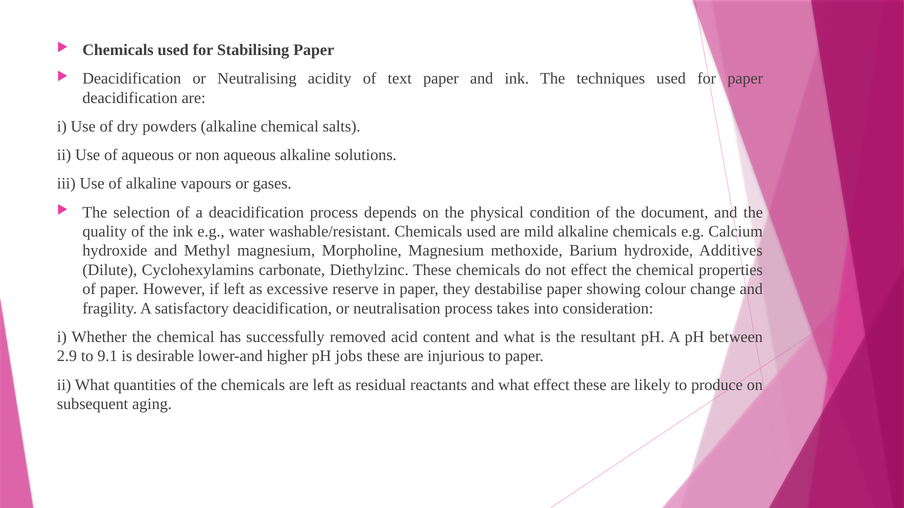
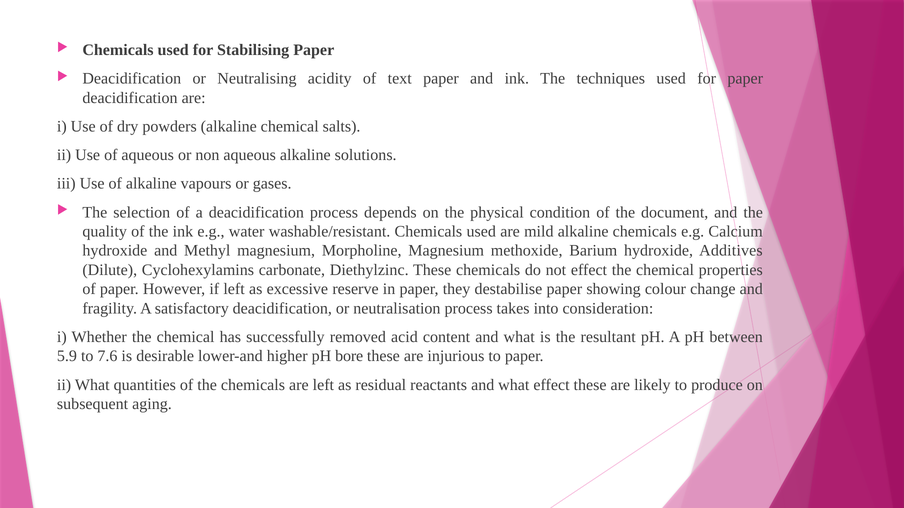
2.9: 2.9 -> 5.9 (67, 356)
9.1: 9.1 -> 7.6 (107, 356)
jobs: jobs -> bore (349, 356)
